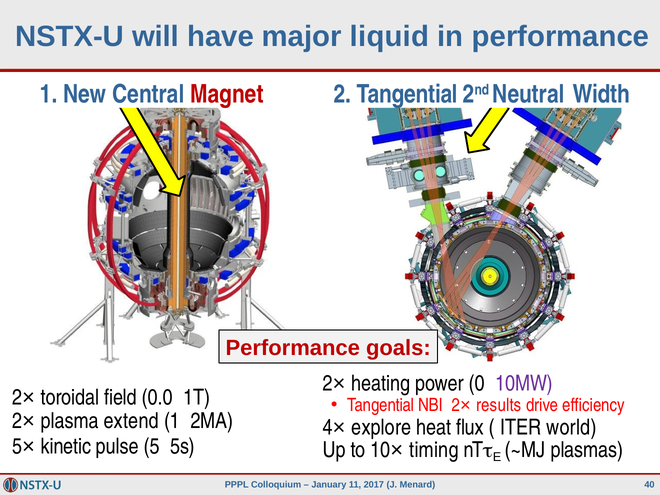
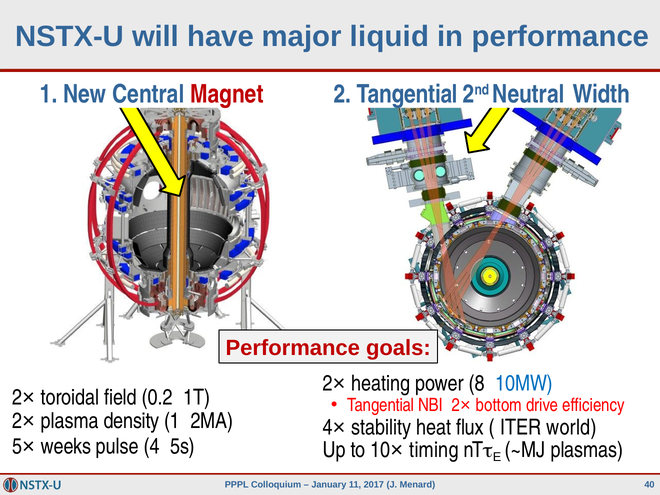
0: 0 -> 8 (477, 384)
10MW colour: purple -> blue (524, 384)
0.0: 0.0 -> 0.2 (157, 397)
results: results -> bottom (499, 405)
extend: extend -> density (132, 421)
explore: explore -> stability (381, 427)
kinetic: kinetic -> weeks (66, 446)
5: 5 -> 4 (152, 446)
